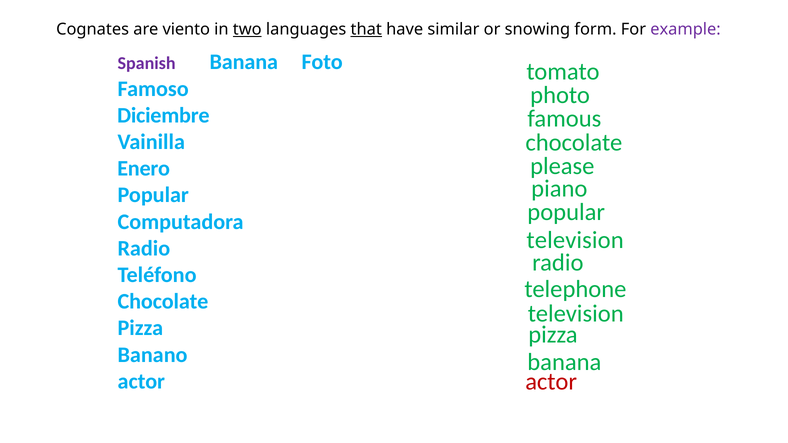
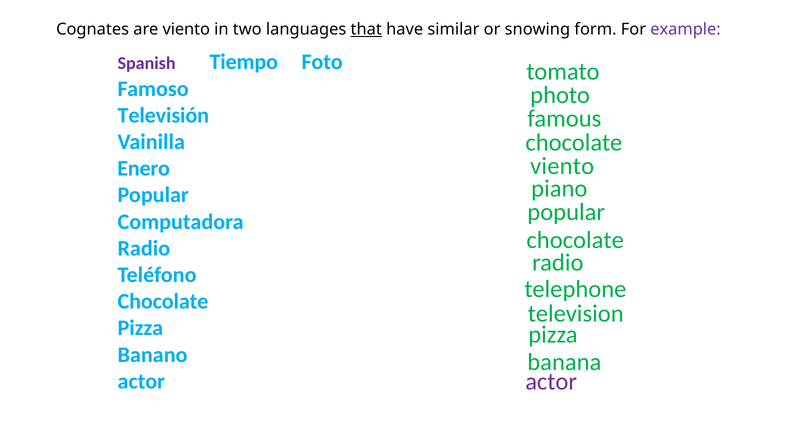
two underline: present -> none (247, 29)
Spanish Banana: Banana -> Tiempo (244, 62)
Diciembre: Diciembre -> Televisión (163, 115)
please: please -> viento (562, 166)
television: television -> chocolate (575, 240)
actor colour: red -> purple (551, 382)
